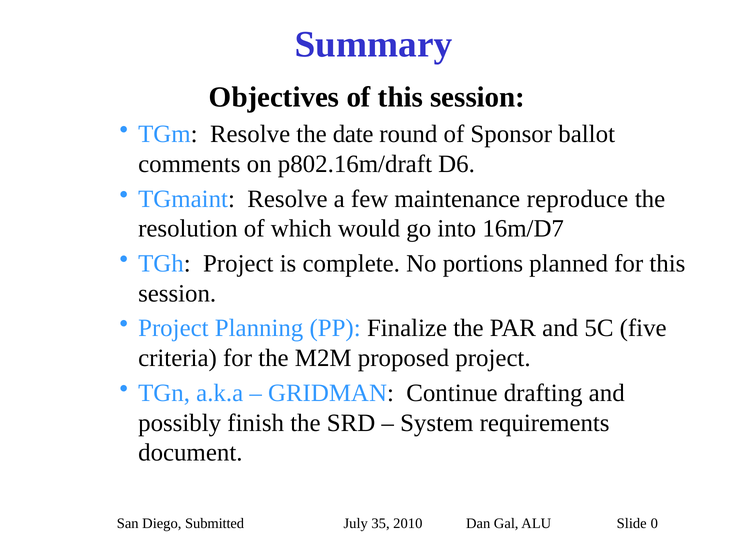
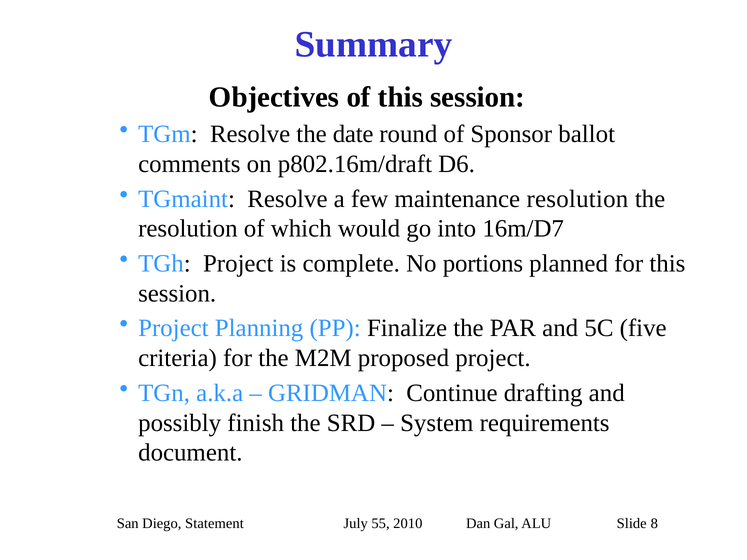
maintenance reproduce: reproduce -> resolution (577, 199)
Submitted: Submitted -> Statement (214, 524)
35: 35 -> 55 (381, 524)
0: 0 -> 8 (654, 524)
